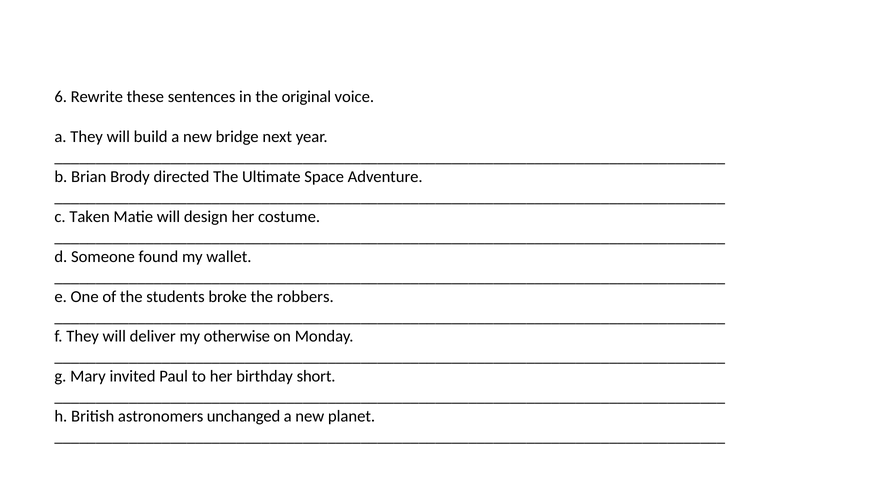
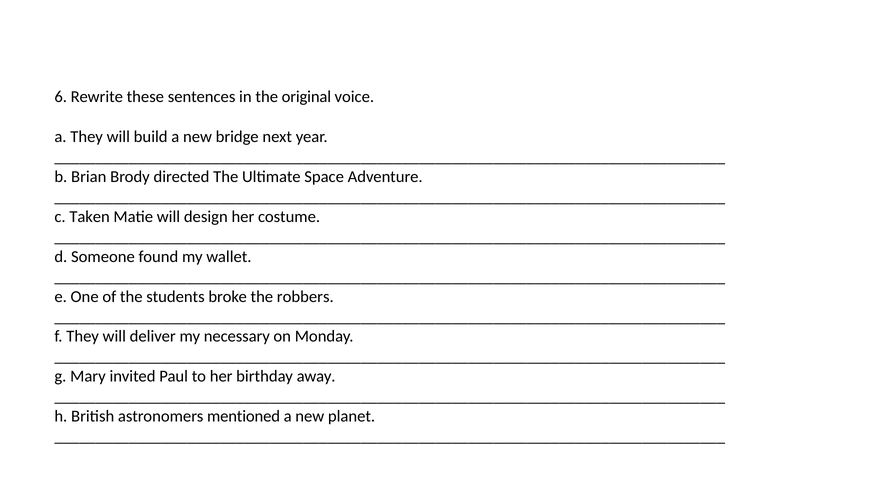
otherwise: otherwise -> necessary (237, 337)
short: short -> away (316, 377)
unchanged: unchanged -> mentioned (244, 417)
